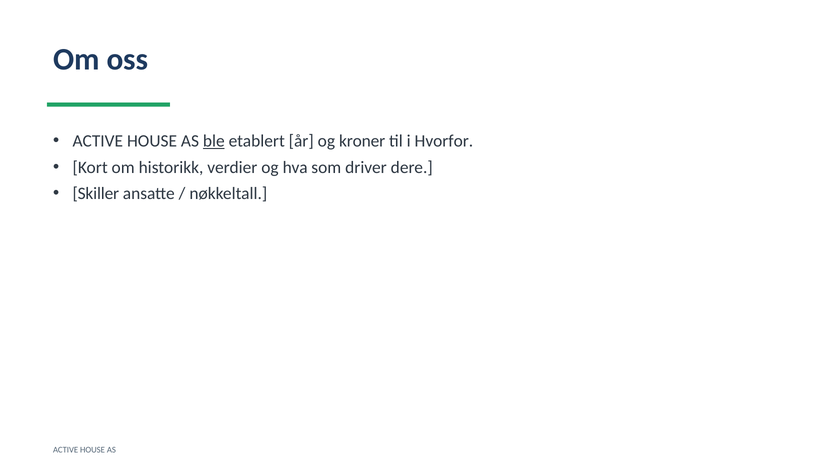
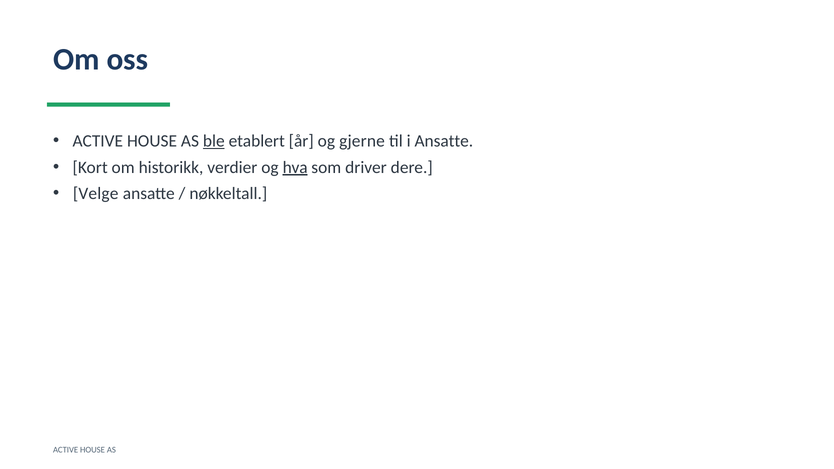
kroner: kroner -> gjerne (362, 141)
i Hvorfor: Hvorfor -> Ansatte (444, 141)
hva underline: none -> present (295, 167)
Skiller: Skiller -> Velge (96, 193)
